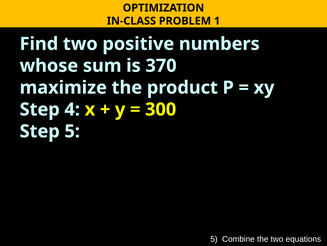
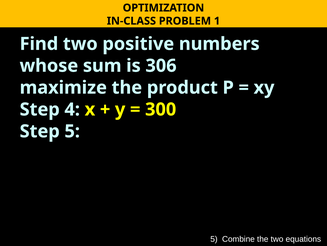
370: 370 -> 306 (161, 66)
